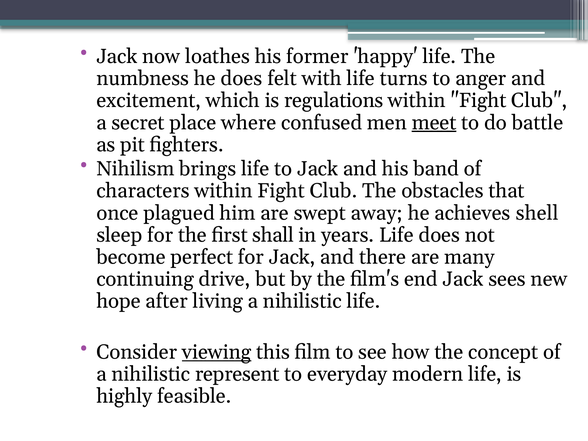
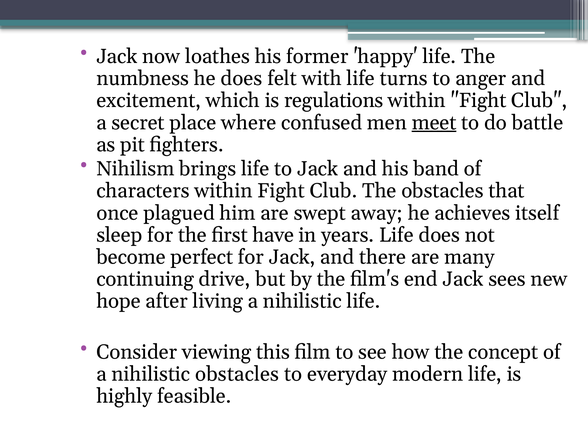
shell: shell -> itself (537, 213)
shall: shall -> have (273, 235)
viewing underline: present -> none (217, 352)
nihilistic represent: represent -> obstacles (237, 374)
